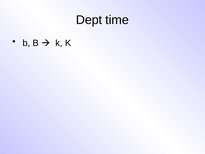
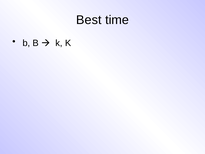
Dept: Dept -> Best (89, 20)
